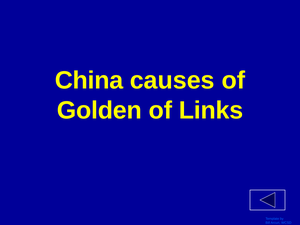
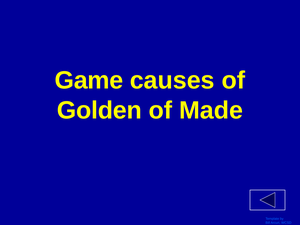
China: China -> Game (89, 80)
Links: Links -> Made (211, 110)
